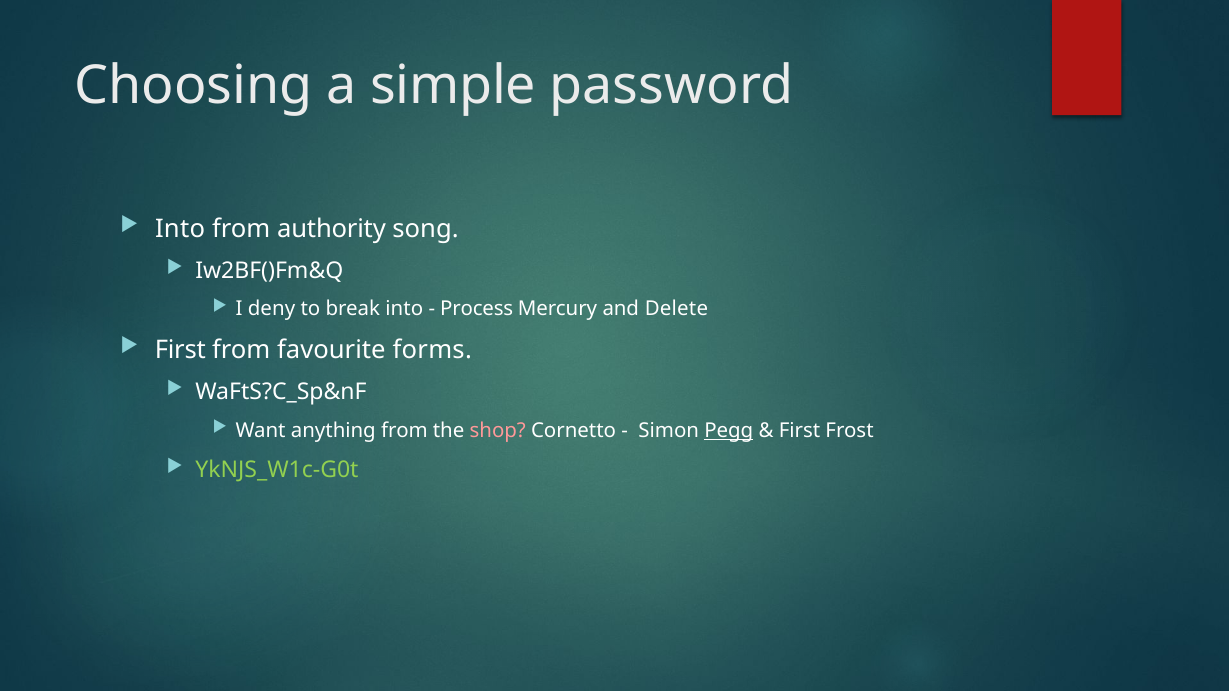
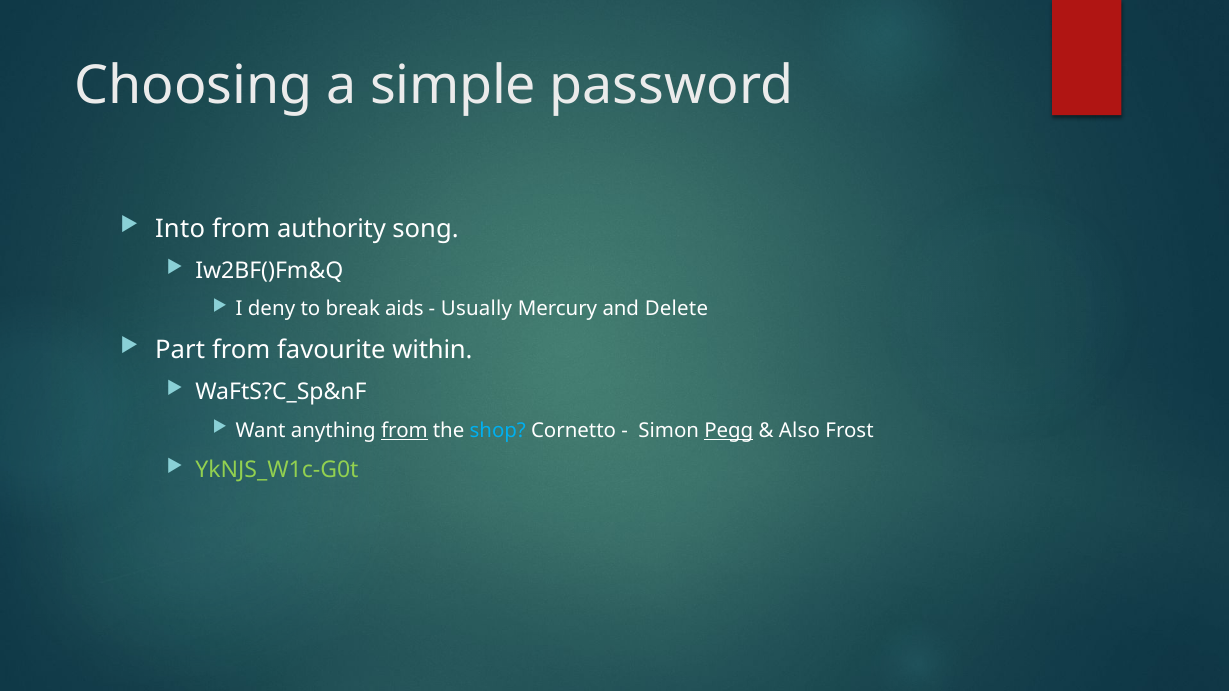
break into: into -> aids (404, 309)
Process: Process -> Usually (476, 309)
First: First -> Part (180, 350)
forms: forms -> within (432, 350)
from underline: none -> present (404, 431)
shop colour: pink -> light blue (498, 431)
First: First -> Also (799, 431)
